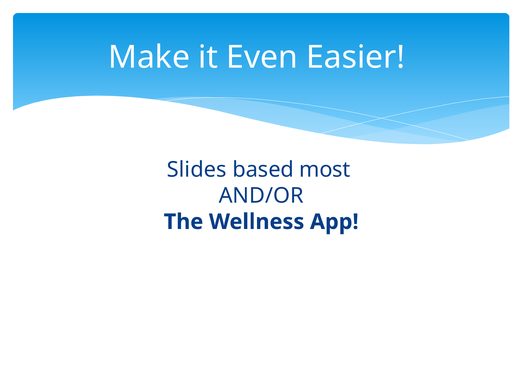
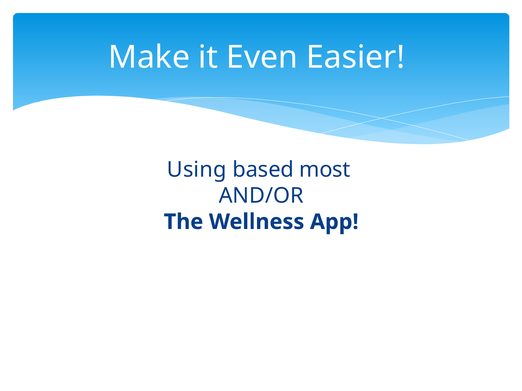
Slides: Slides -> Using (197, 170)
